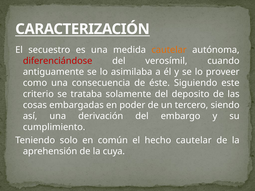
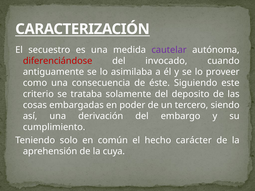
cautelar colour: orange -> purple (169, 50)
verosímil: verosímil -> invocado (166, 61)
hecho cautelar: cautelar -> carácter (194, 140)
